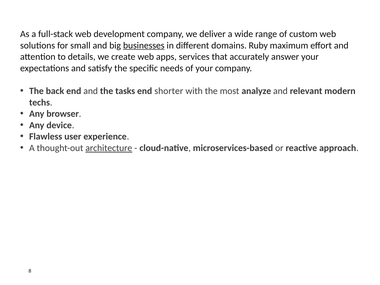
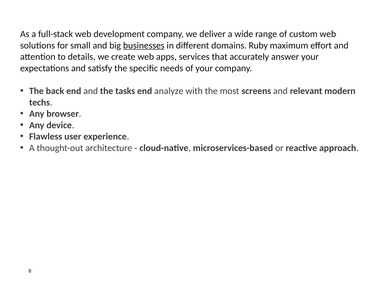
shorter: shorter -> analyze (169, 91)
analyze: analyze -> screens (256, 91)
architecture underline: present -> none (109, 148)
